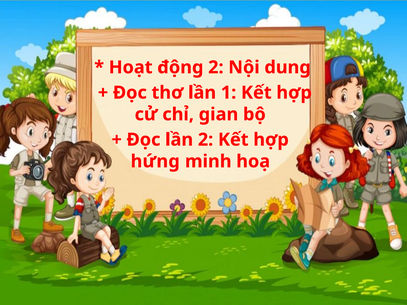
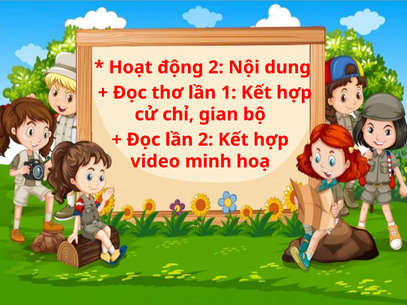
hứng: hứng -> video (155, 162)
